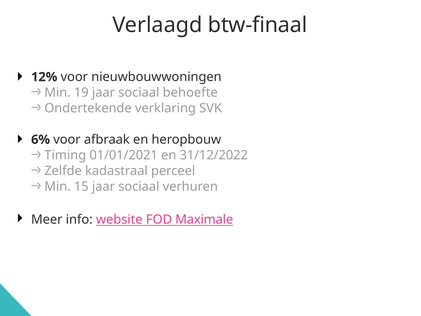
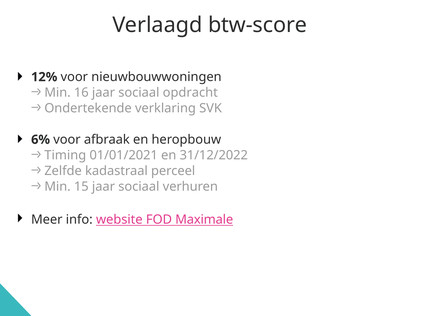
btw-finaal: btw-finaal -> btw-score (258, 25)
19: 19 -> 16 (81, 93)
behoefte: behoefte -> opdracht (190, 93)
